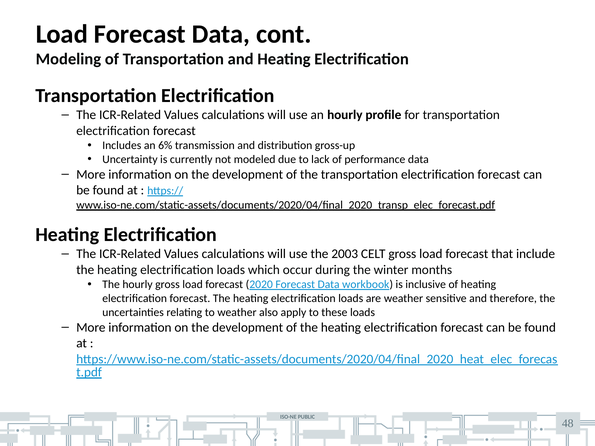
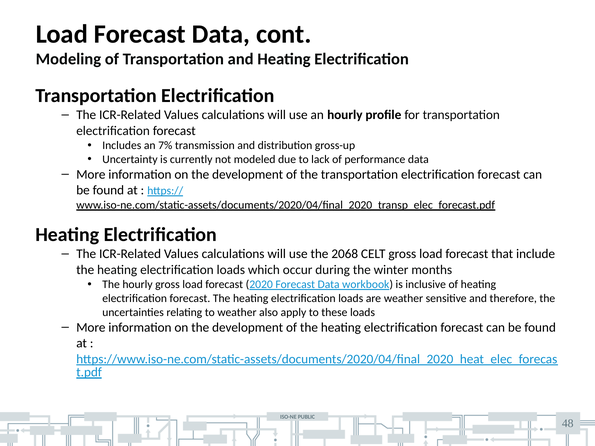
6%: 6% -> 7% (165, 146)
2003: 2003 -> 2068 (345, 254)
